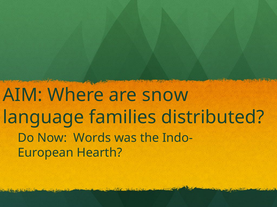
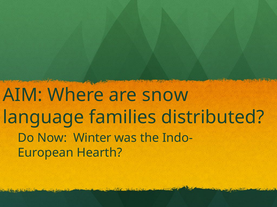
Words: Words -> Winter (92, 138)
